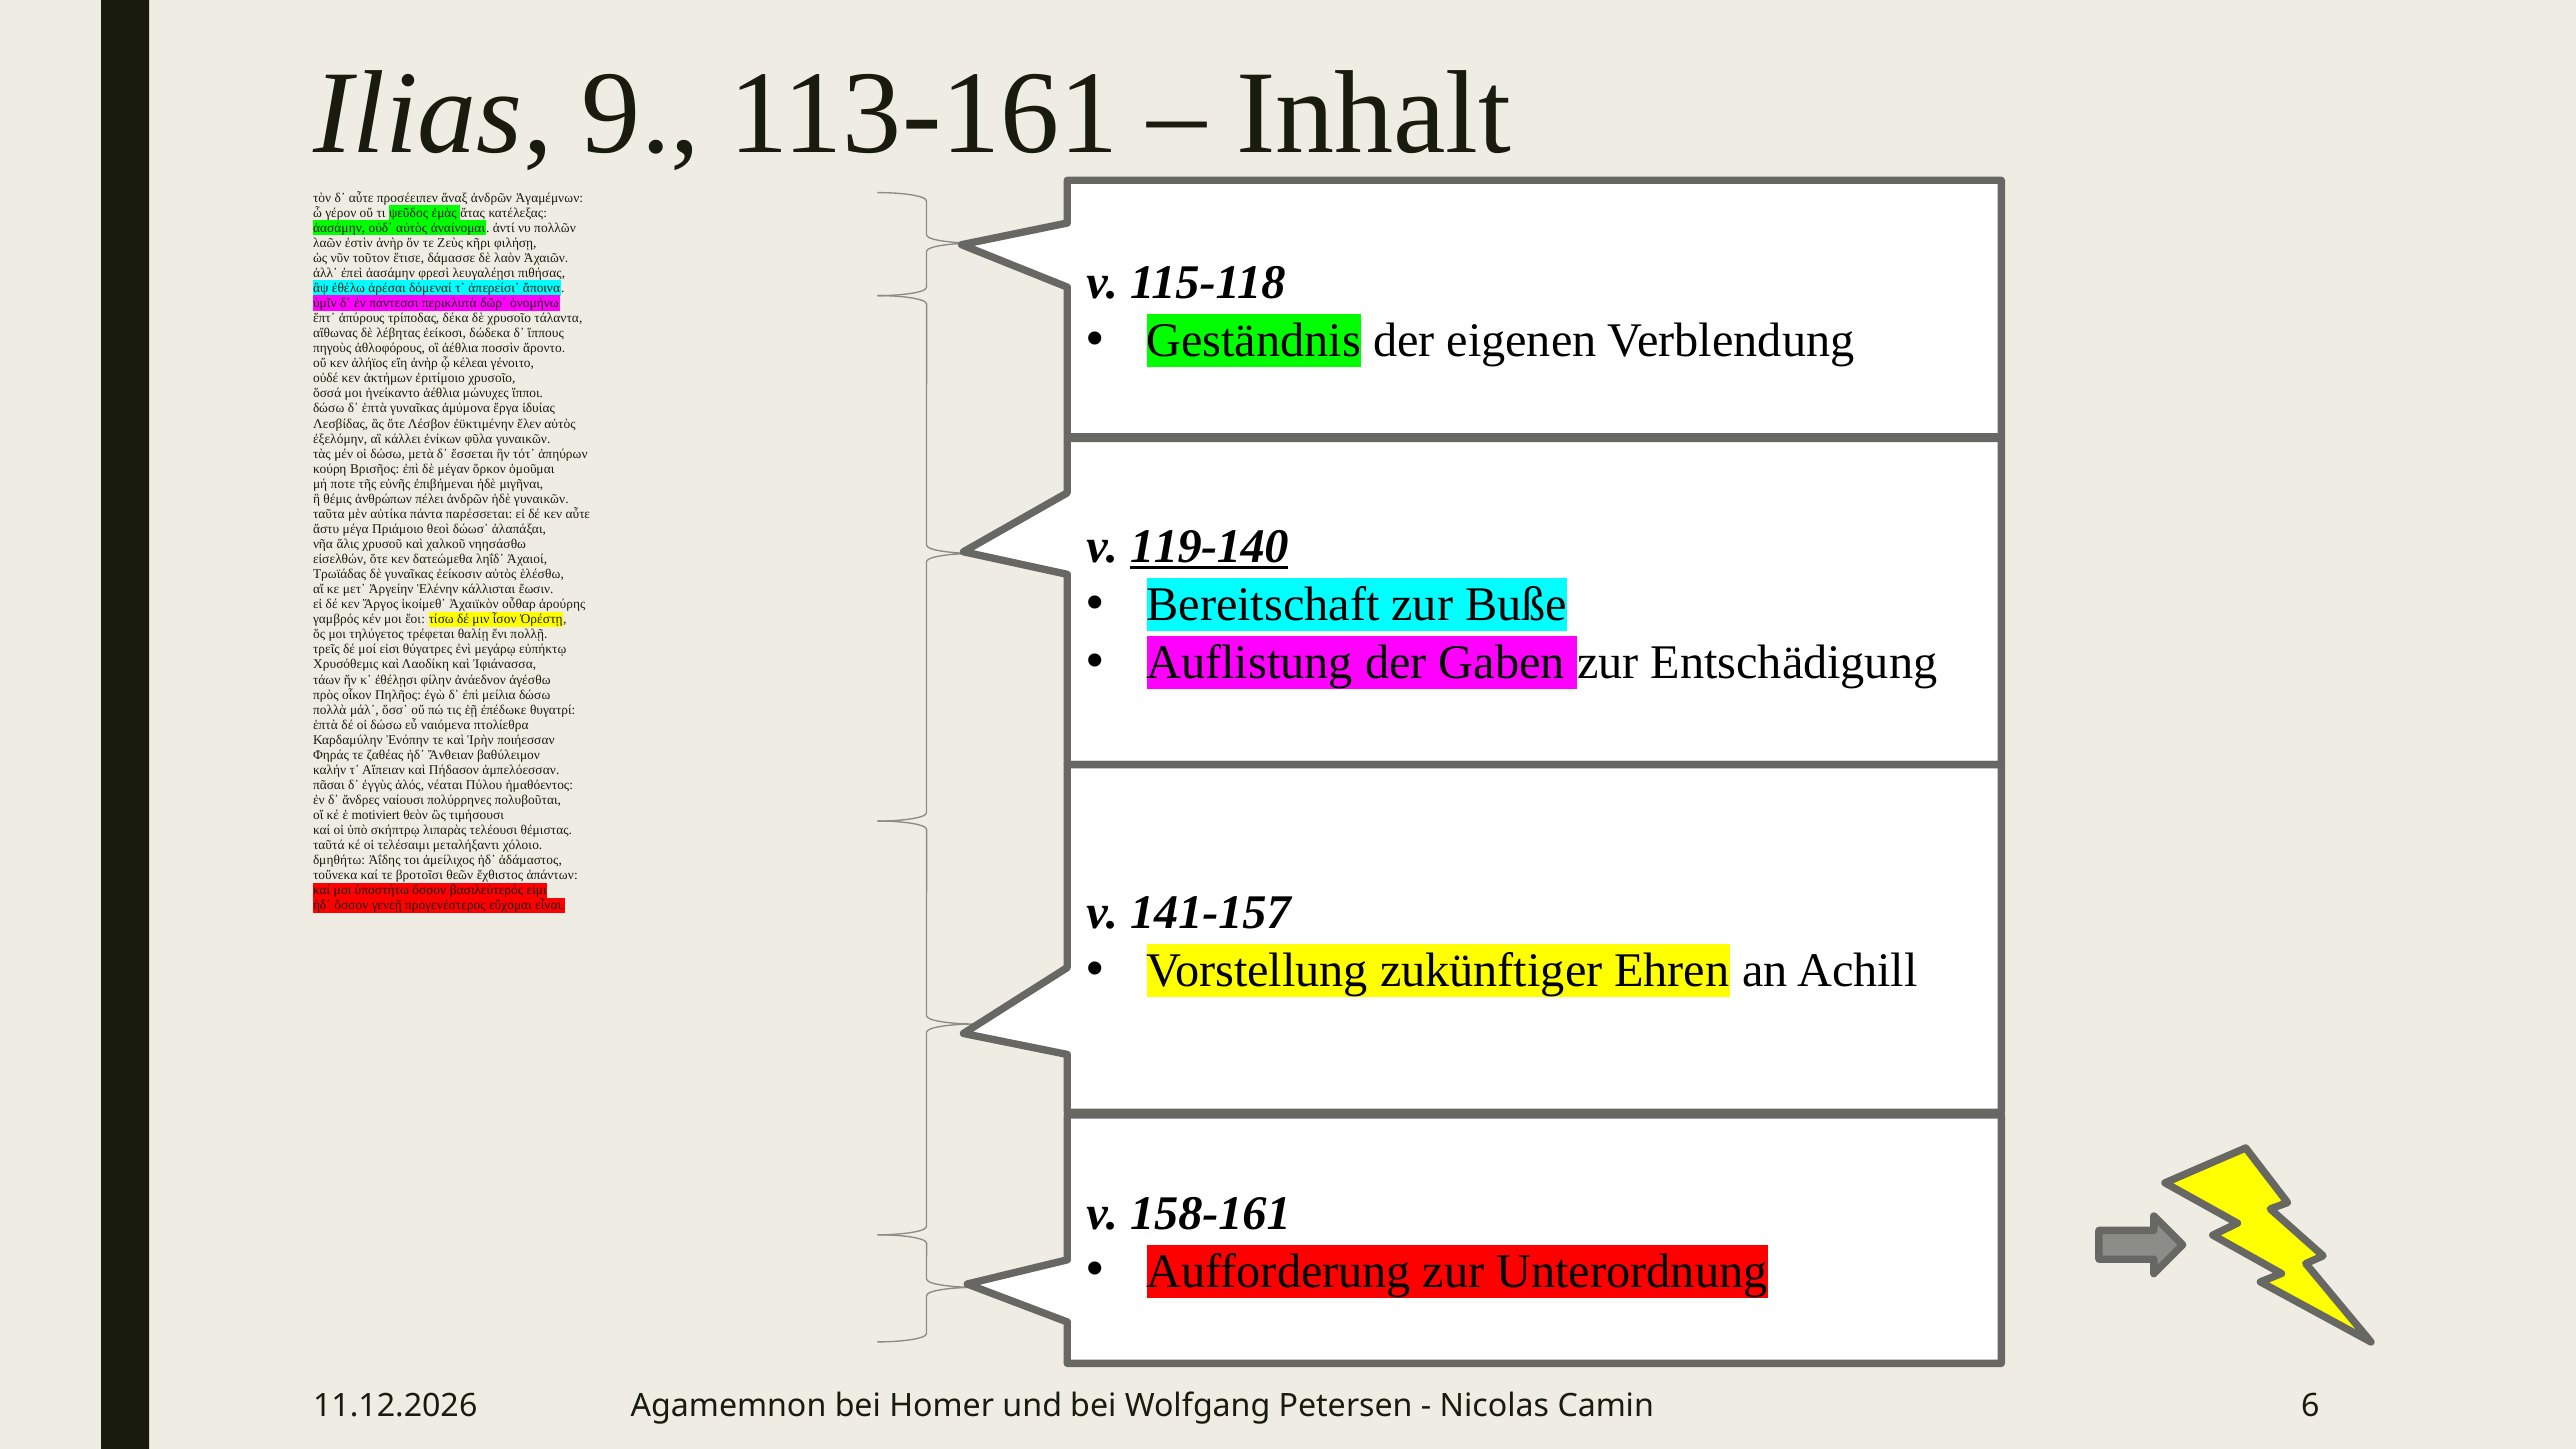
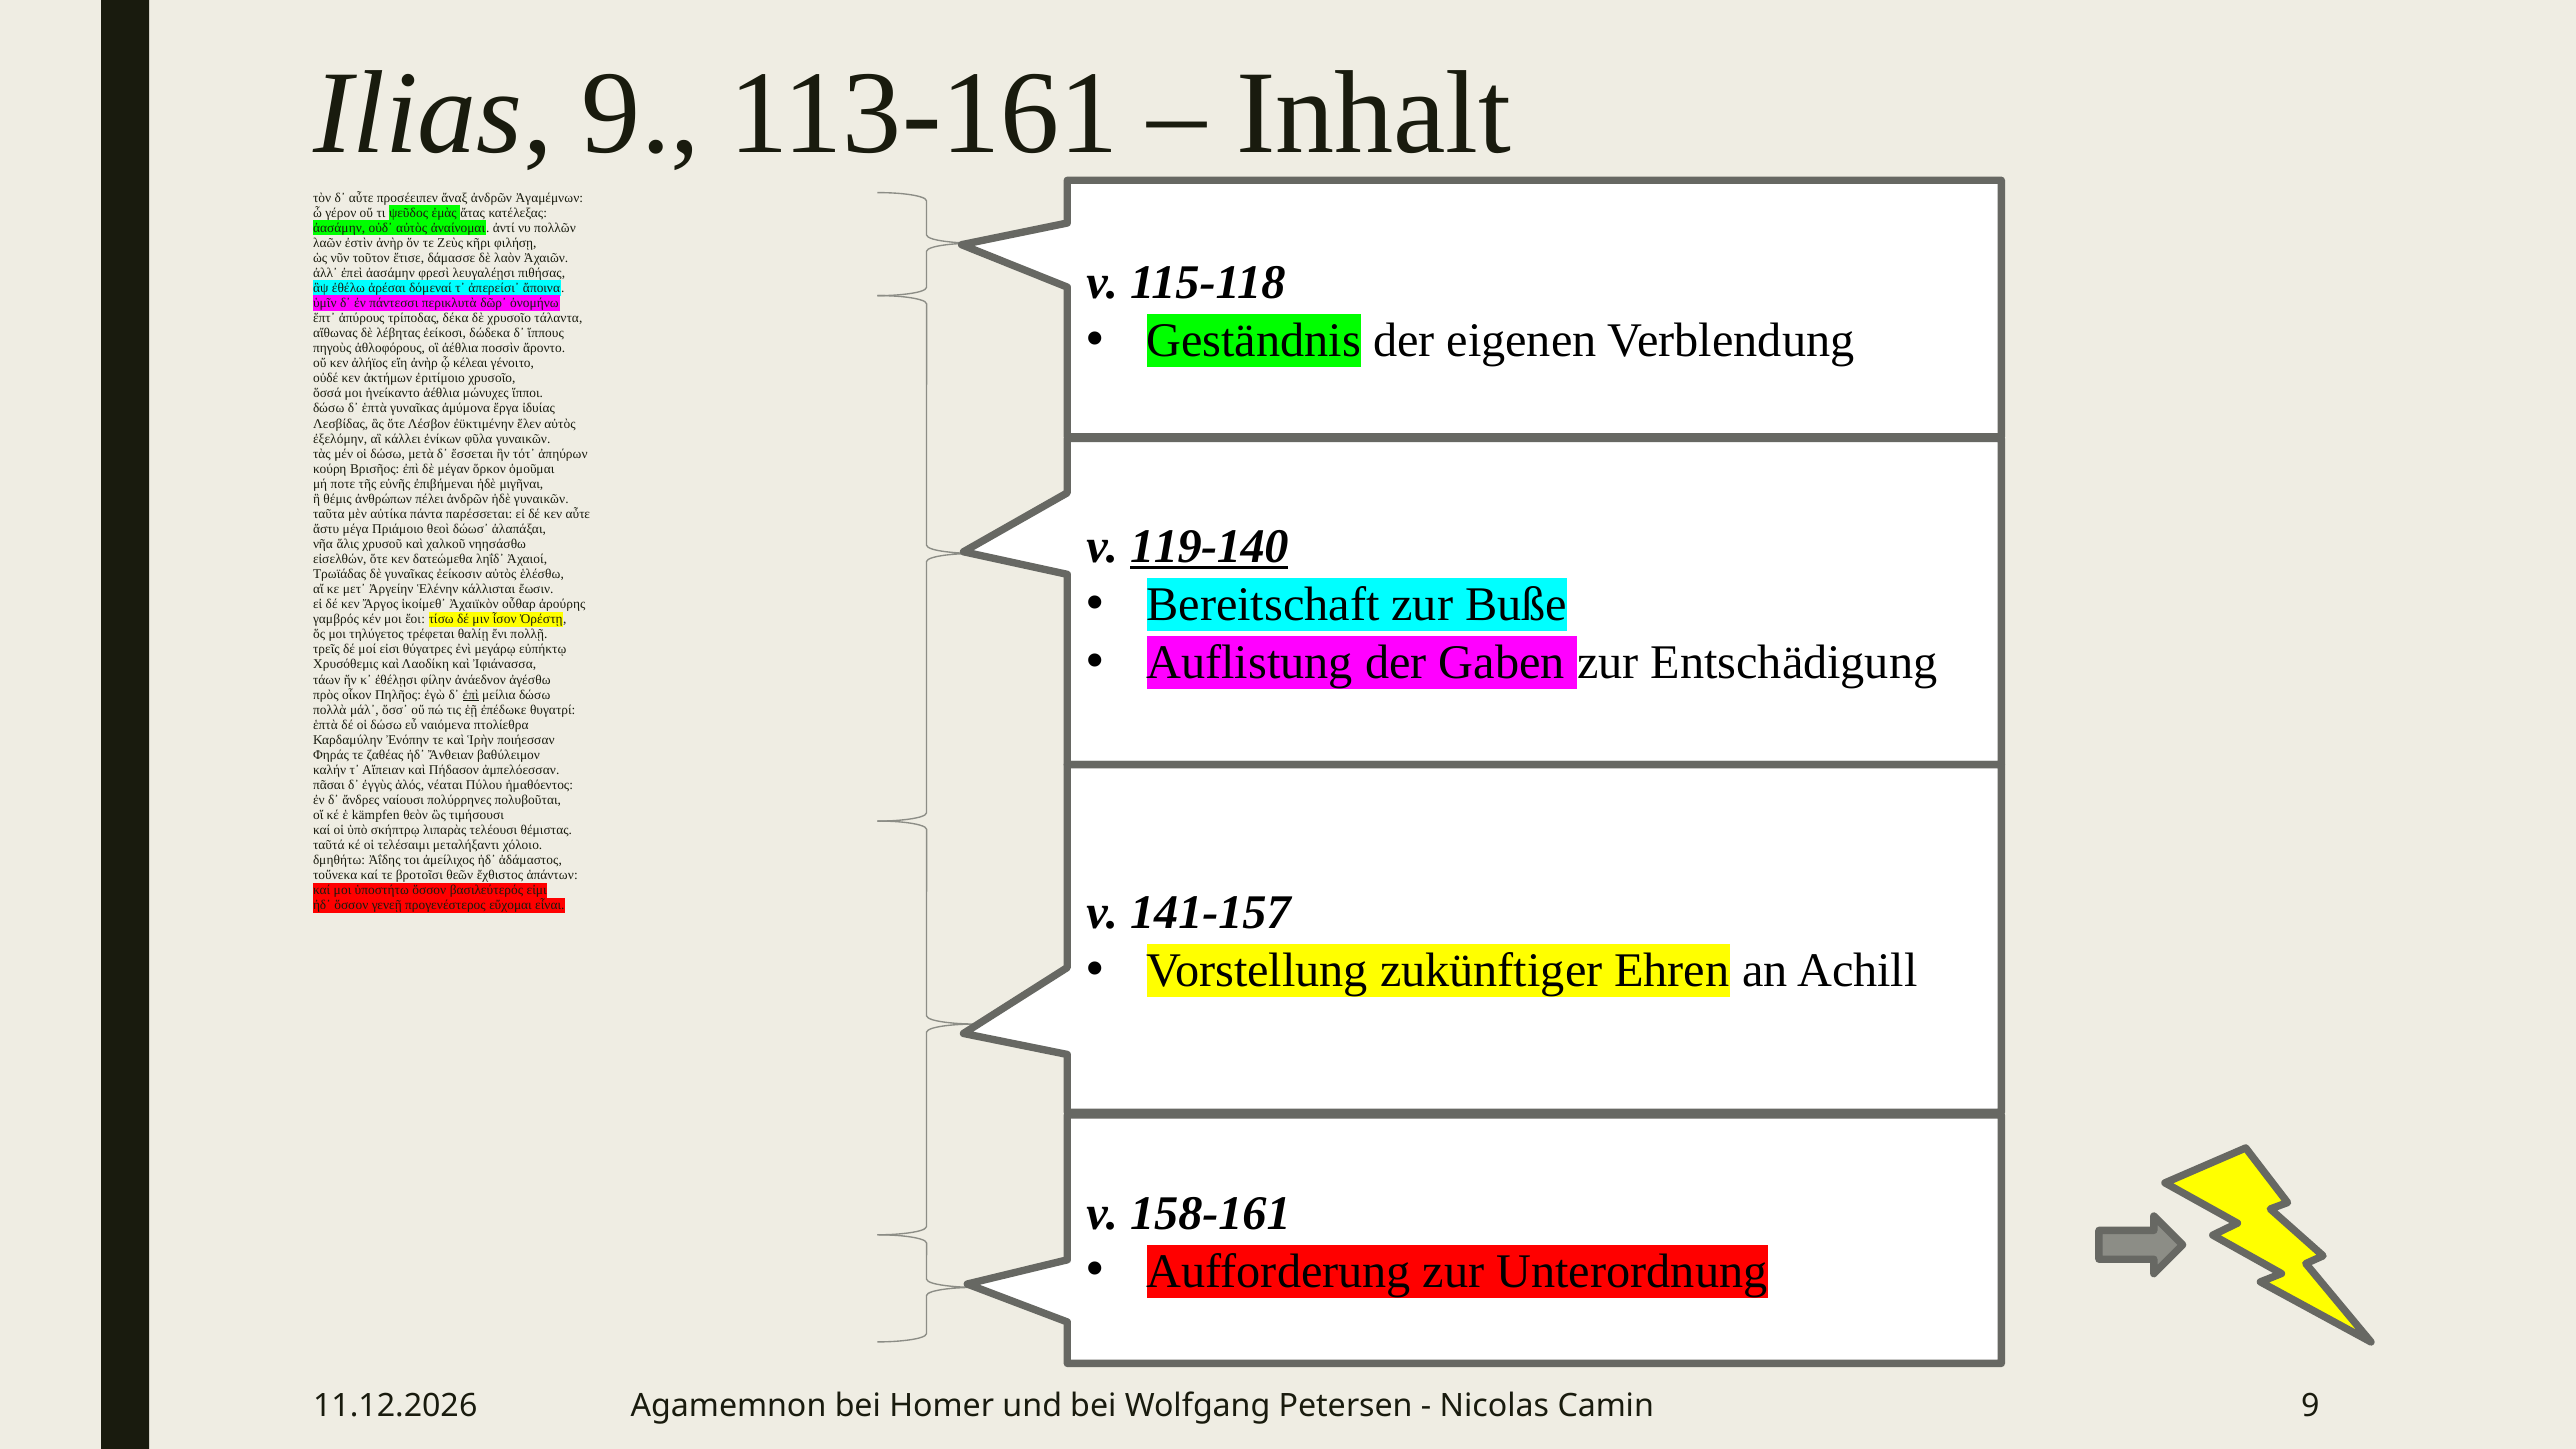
ἐπὶ underline: none -> present (471, 695)
motiviert: motiviert -> kämpfen (376, 815)
Camin 6: 6 -> 9 (2310, 1406)
